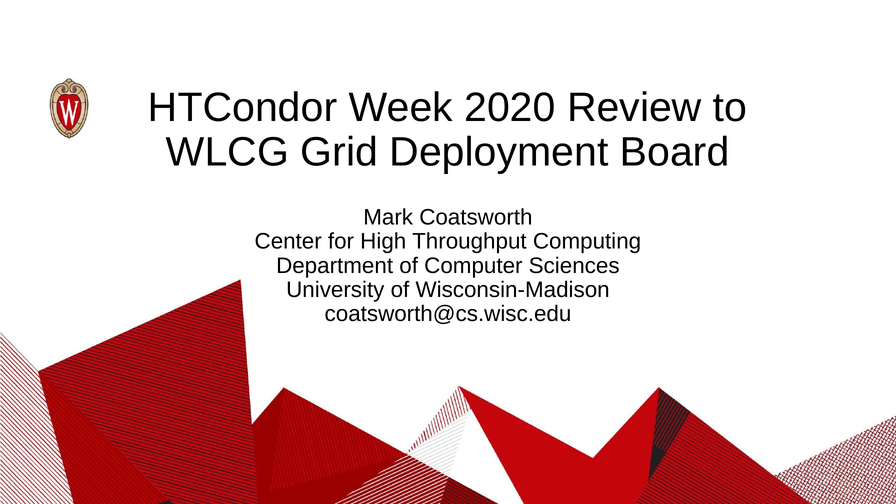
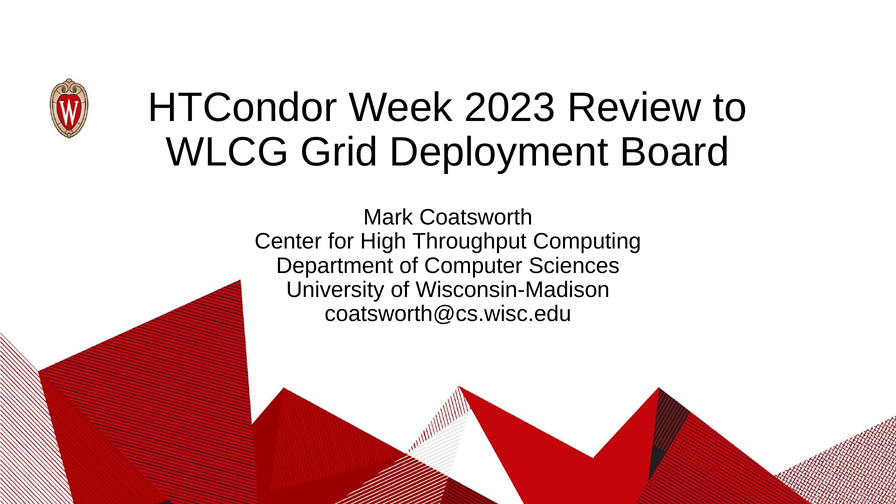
2020: 2020 -> 2023 (510, 108)
